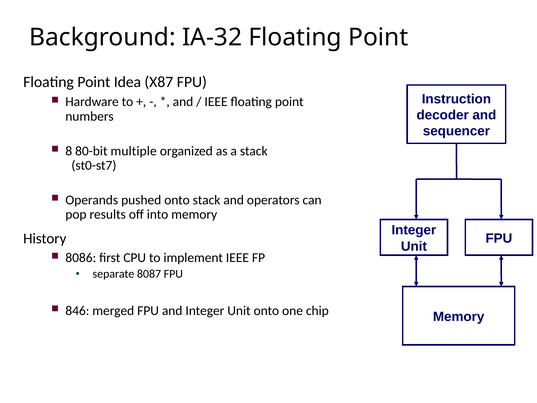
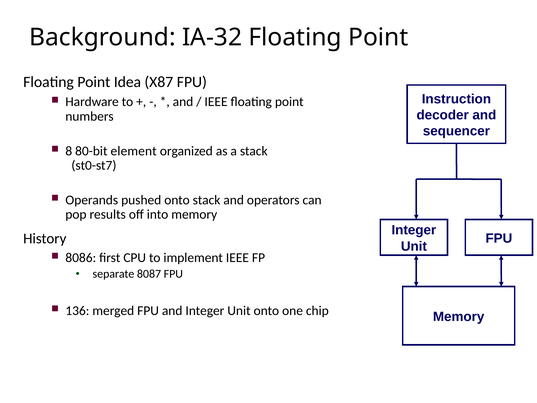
multiple: multiple -> element (134, 151)
846: 846 -> 136 (77, 310)
